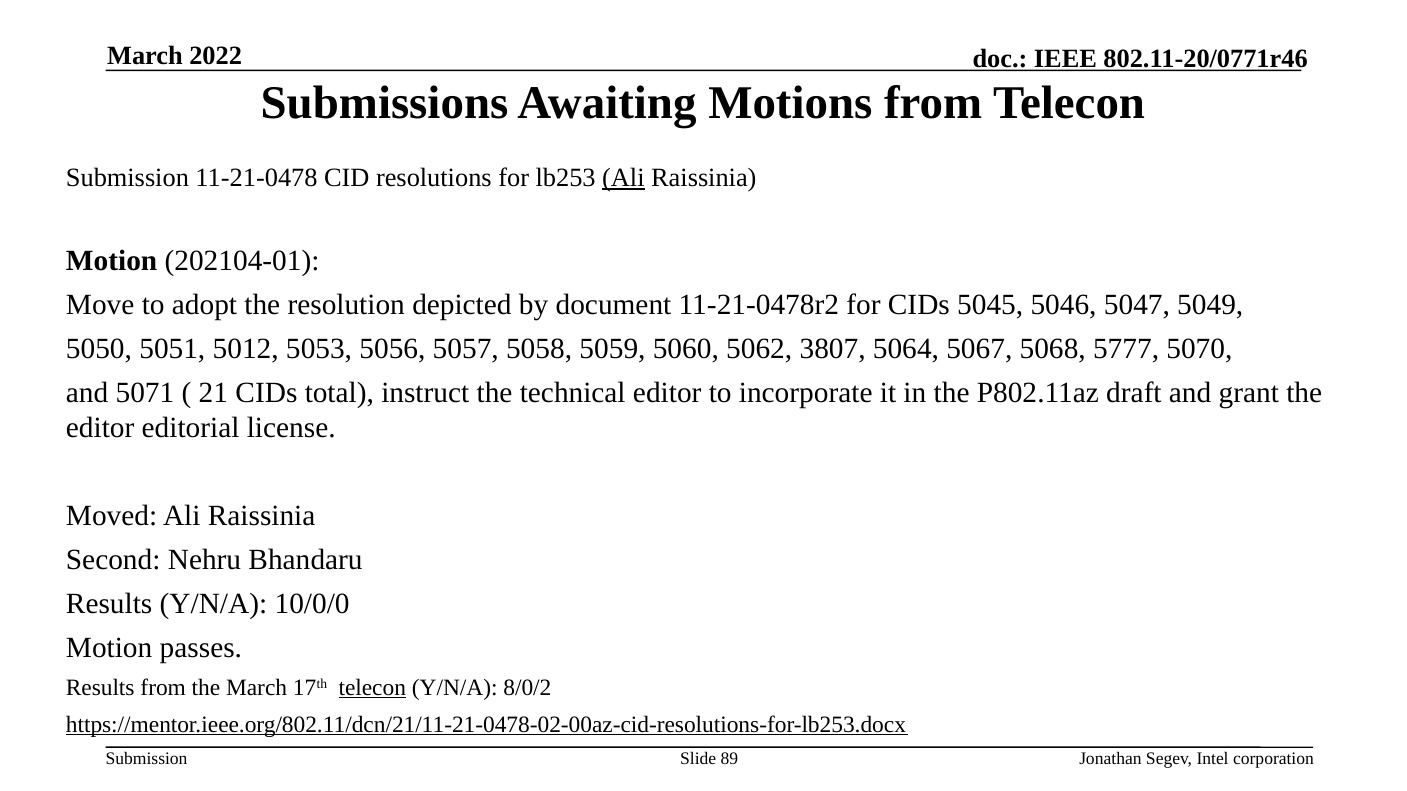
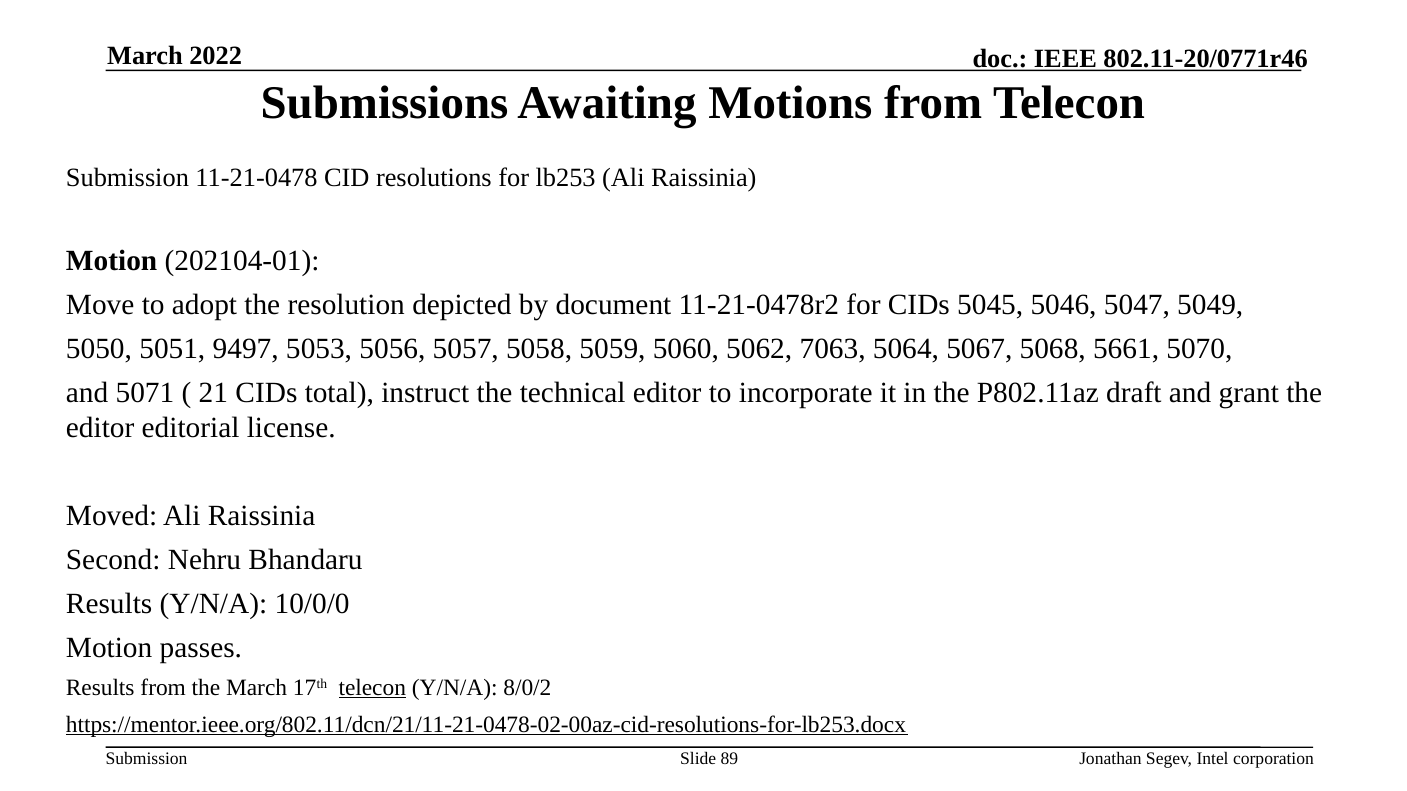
Ali underline: present -> none (623, 178)
5012: 5012 -> 9497 (246, 349)
3807: 3807 -> 7063 (833, 349)
5777: 5777 -> 5661 (1126, 349)
